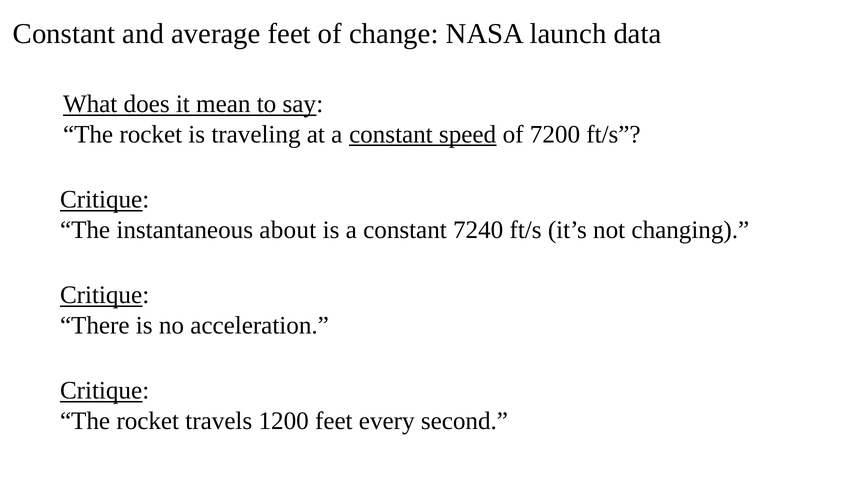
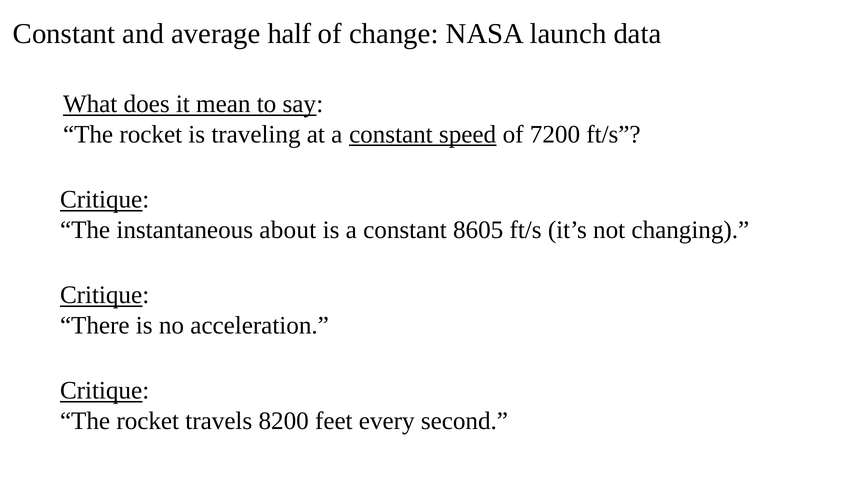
average feet: feet -> half (289, 34)
7240: 7240 -> 8605 (478, 230)
1200: 1200 -> 8200 (284, 421)
